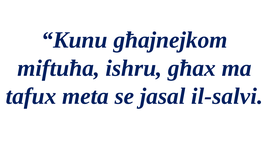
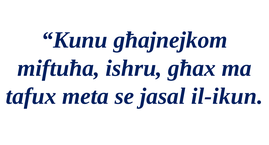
il-salvi: il-salvi -> il-ikun (227, 96)
